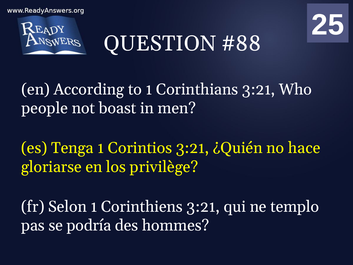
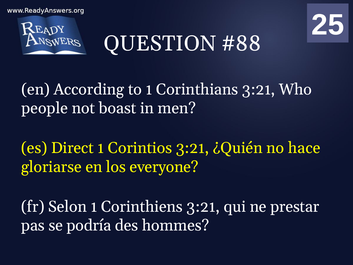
Tenga: Tenga -> Direct (72, 148)
privilège: privilège -> everyone (164, 167)
templo: templo -> prestar (295, 206)
